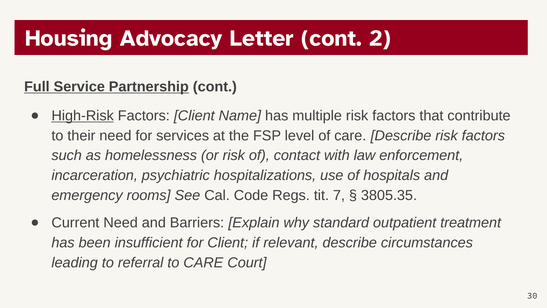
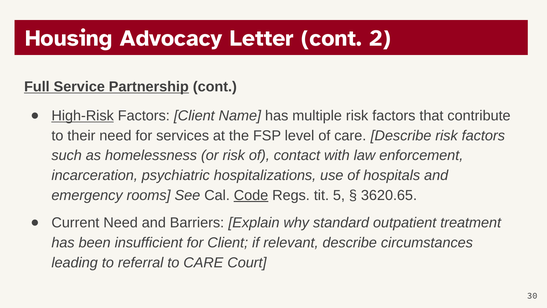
Code underline: none -> present (251, 195)
7: 7 -> 5 (339, 195)
3805.35: 3805.35 -> 3620.65 (389, 195)
